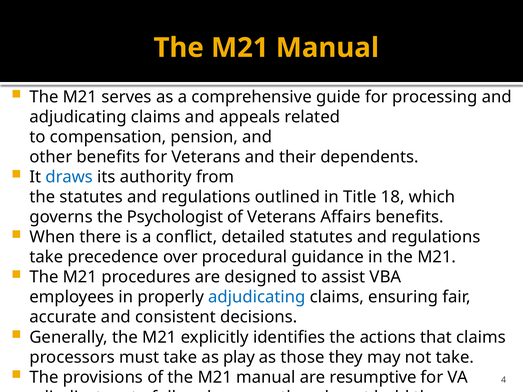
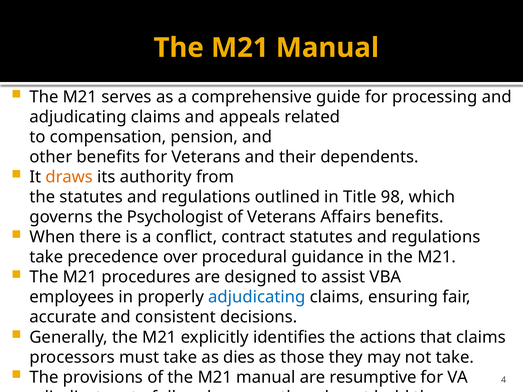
draws colour: blue -> orange (69, 177)
18: 18 -> 98 (393, 197)
detailed: detailed -> contract (253, 237)
play: play -> dies (239, 357)
